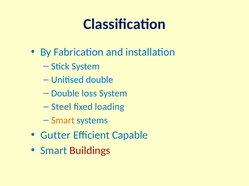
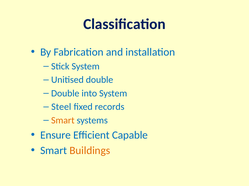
loss: loss -> into (89, 94)
loading: loading -> records (110, 107)
Gutter: Gutter -> Ensure (56, 136)
Buildings colour: red -> orange (90, 151)
